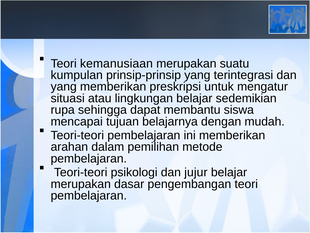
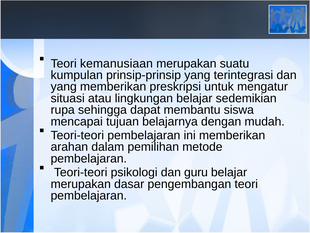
jujur: jujur -> guru (196, 172)
